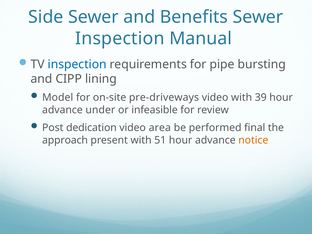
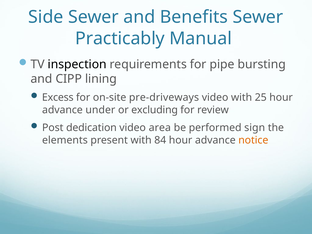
Inspection: Inspection -> Practicably (120, 38)
inspection colour: blue -> black (77, 64)
Model: Model -> Excess (58, 97)
39: 39 -> 25 (261, 97)
infeasible: infeasible -> excluding (155, 110)
final: final -> sign (255, 128)
approach: approach -> elements (65, 140)
51: 51 -> 84 (160, 140)
